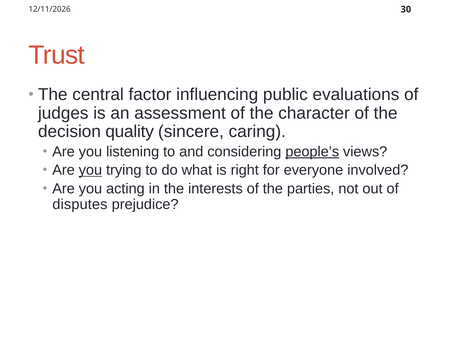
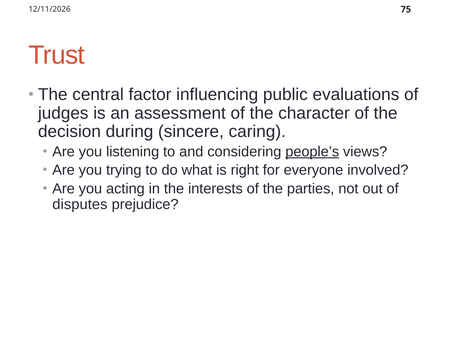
30: 30 -> 75 (406, 9)
quality: quality -> during (130, 132)
you underline: present -> none (90, 170)
